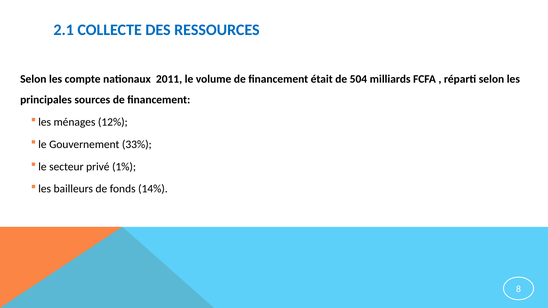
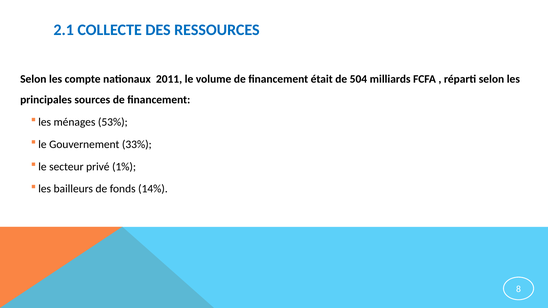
12%: 12% -> 53% (113, 122)
